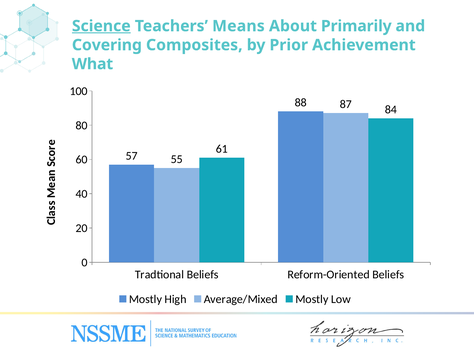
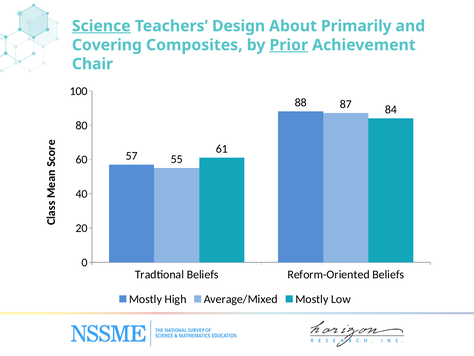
Means: Means -> Design (239, 26)
Prior underline: none -> present (289, 45)
What: What -> Chair (92, 64)
